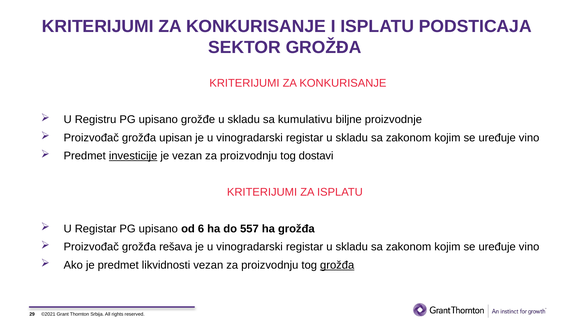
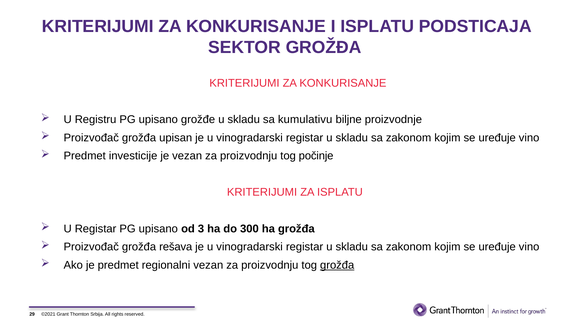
investicije underline: present -> none (133, 156)
dostavi: dostavi -> počinje (316, 156)
6: 6 -> 3 (201, 229)
557: 557 -> 300 (249, 229)
likvidnosti: likvidnosti -> regionalni (166, 265)
